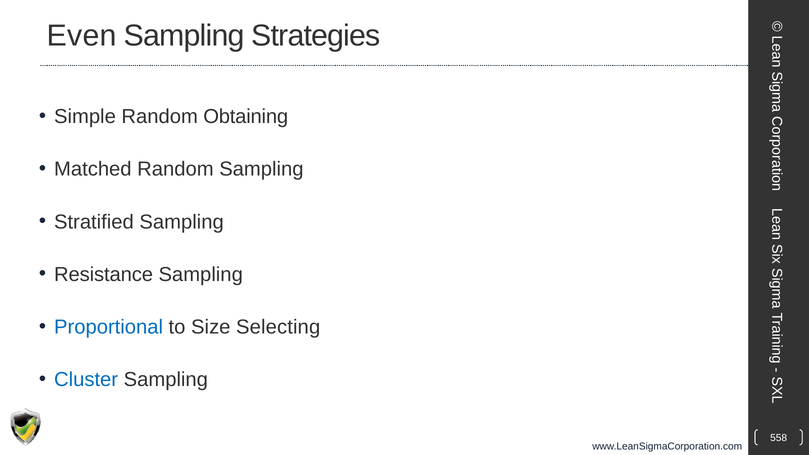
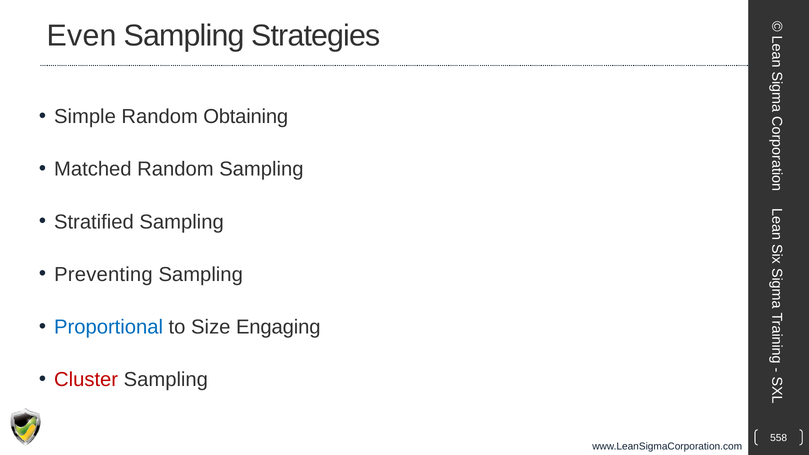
Resistance: Resistance -> Preventing (103, 274)
Selecting: Selecting -> Engaging (278, 327)
Cluster colour: blue -> red (86, 380)
